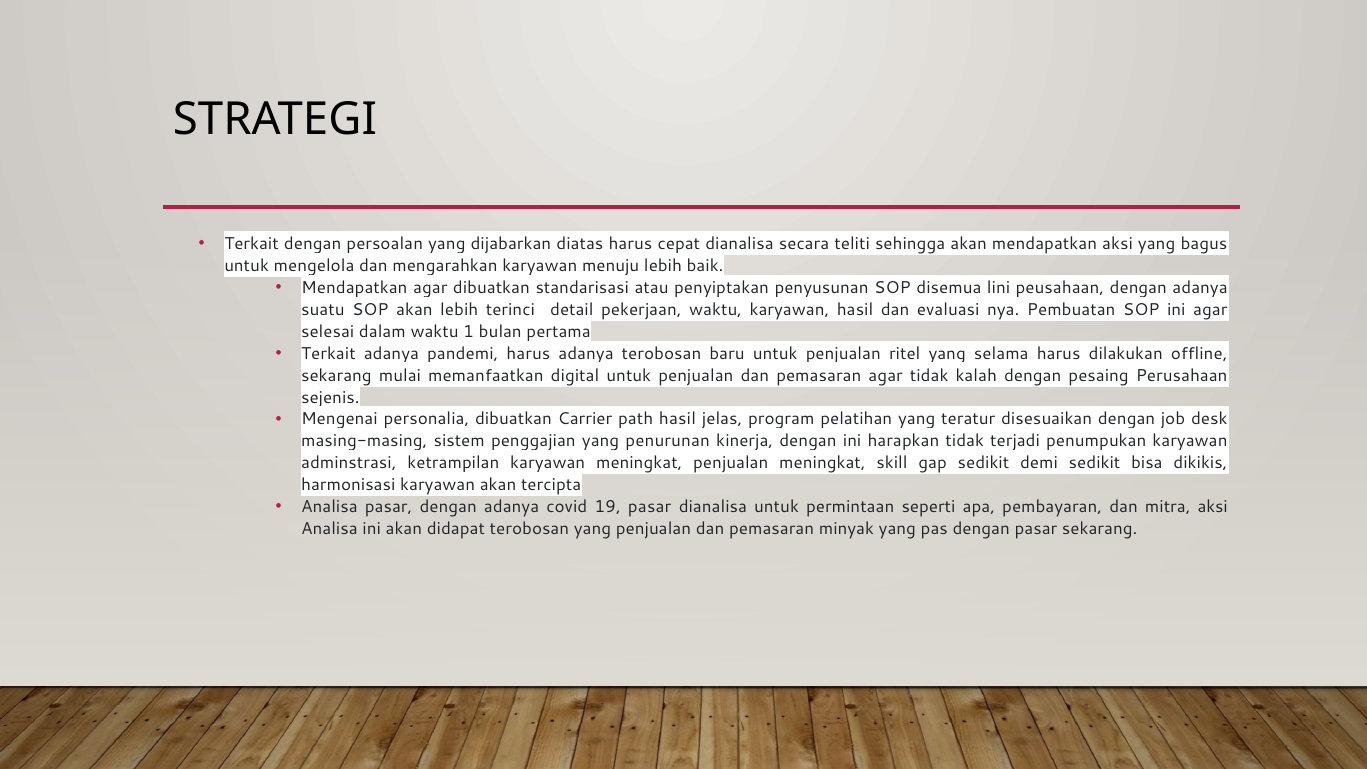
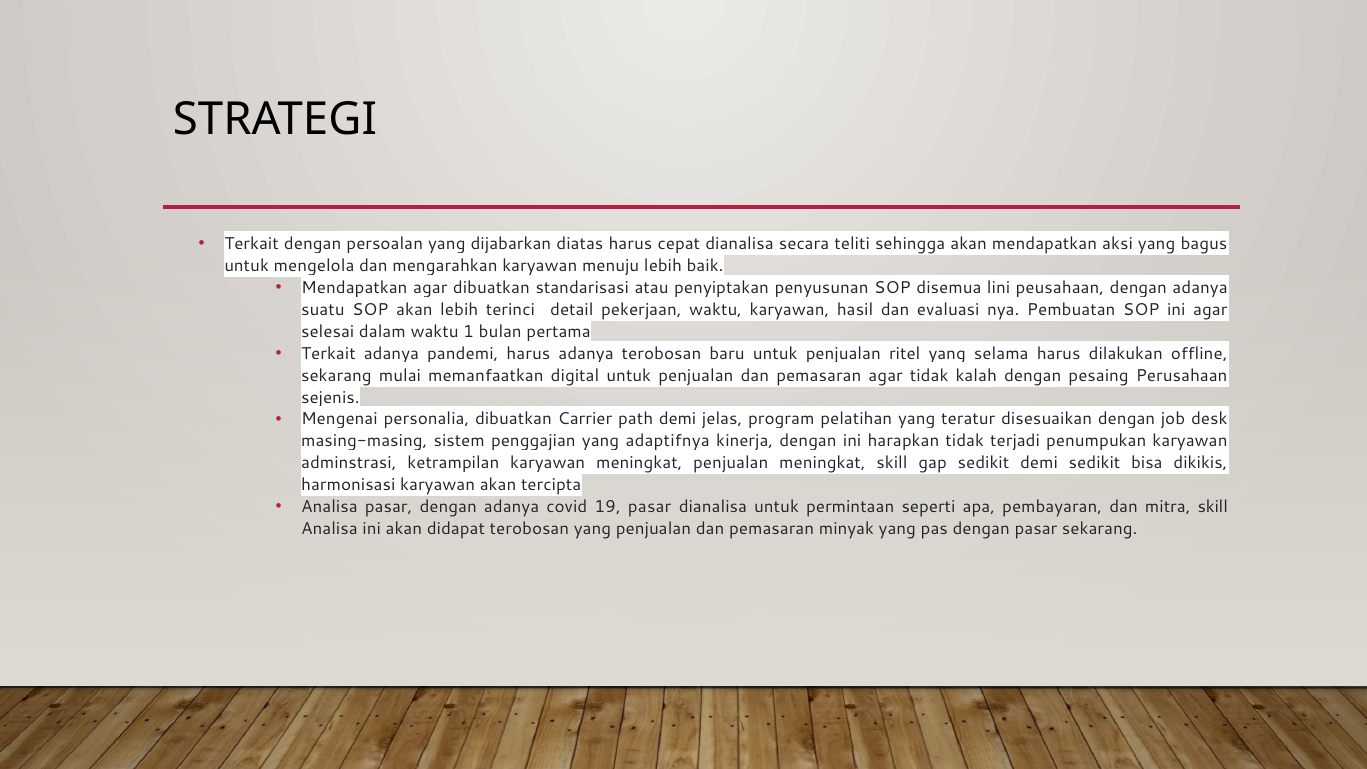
path hasil: hasil -> demi (678, 419)
penurunan: penurunan -> adaptifnya (668, 441)
mitra aksi: aksi -> skill (1213, 507)
